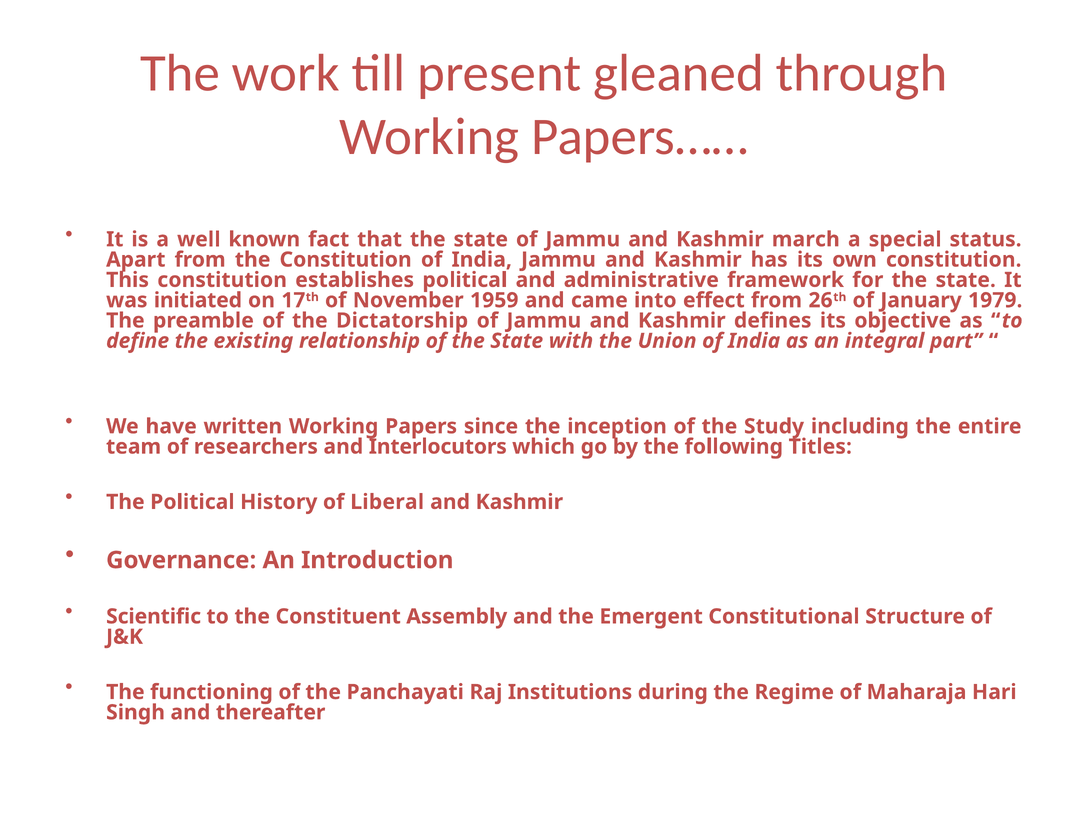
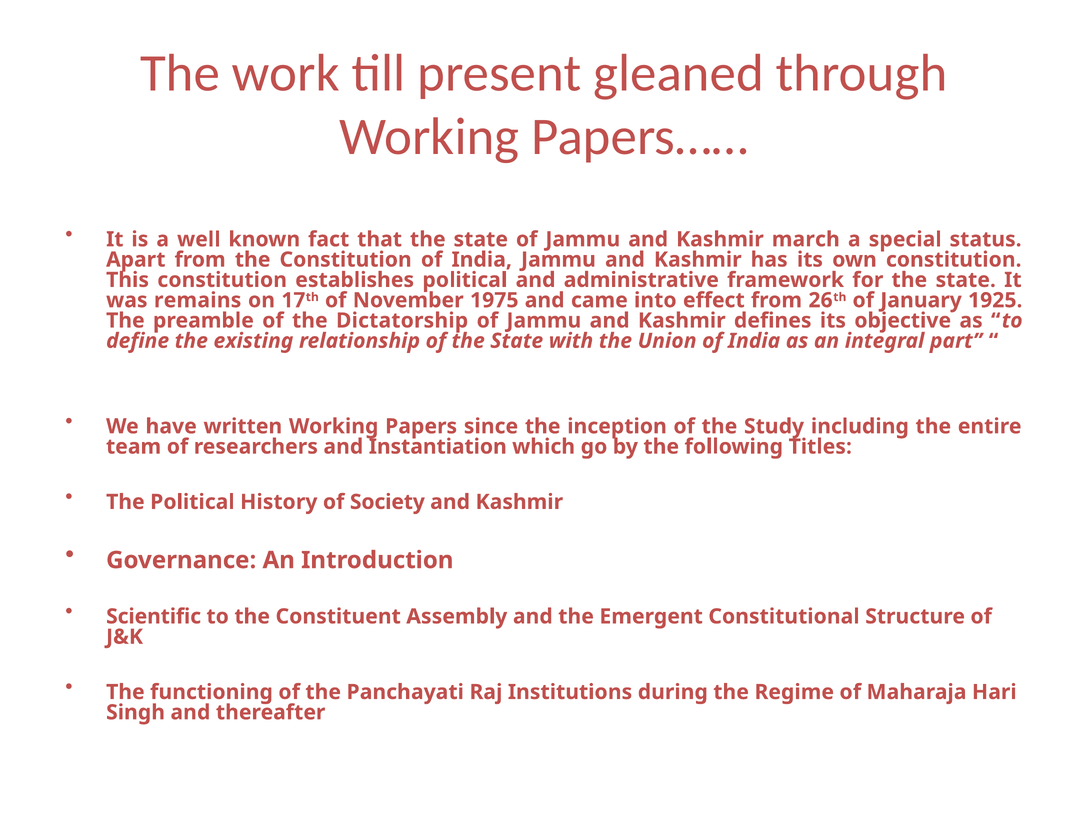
initiated: initiated -> remains (198, 300)
1959: 1959 -> 1975 (494, 300)
1979: 1979 -> 1925 (995, 300)
Interlocutors: Interlocutors -> Instantiation (438, 447)
Liberal: Liberal -> Society (387, 502)
